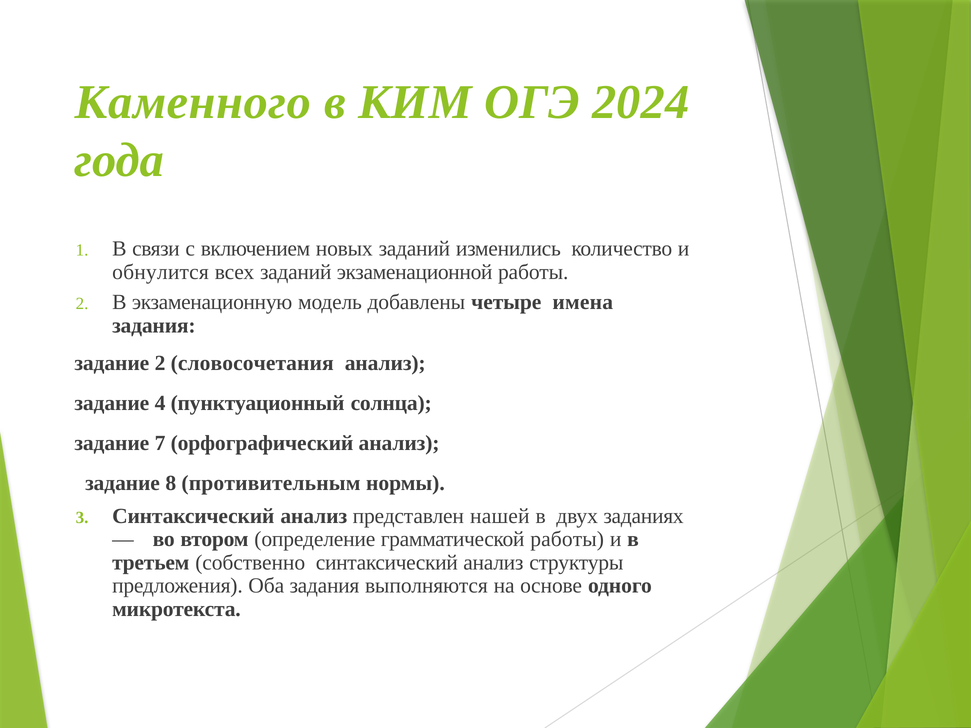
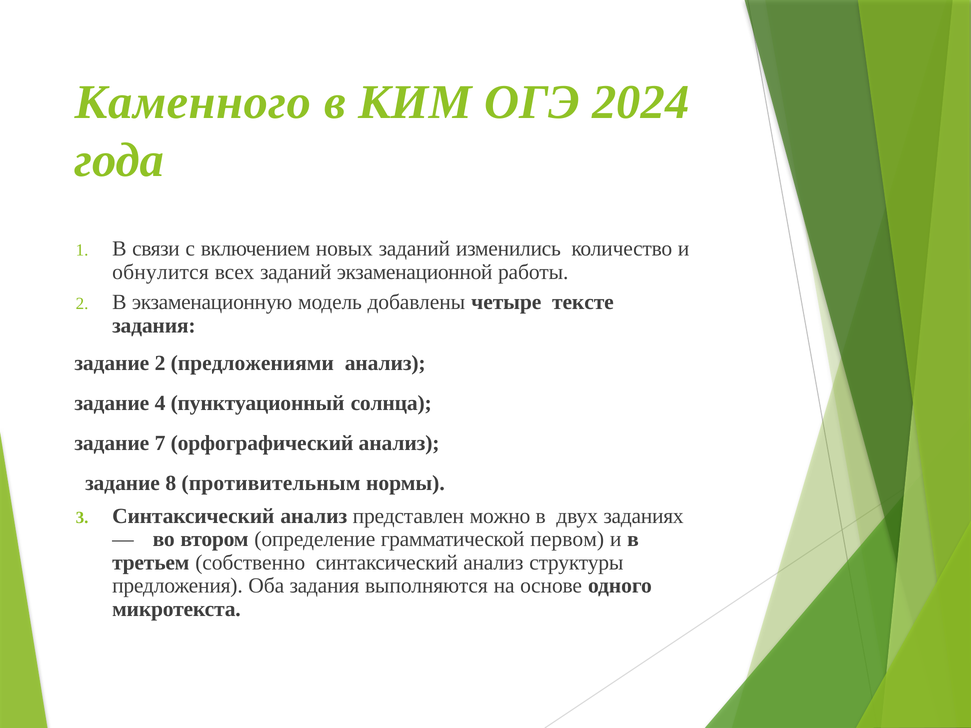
имена: имена -> тексте (583, 302)
словосочетания: словосочетания -> предложениями (252, 363)
нашей: нашей -> можно (500, 516)
грамматической работы: работы -> первом (567, 539)
